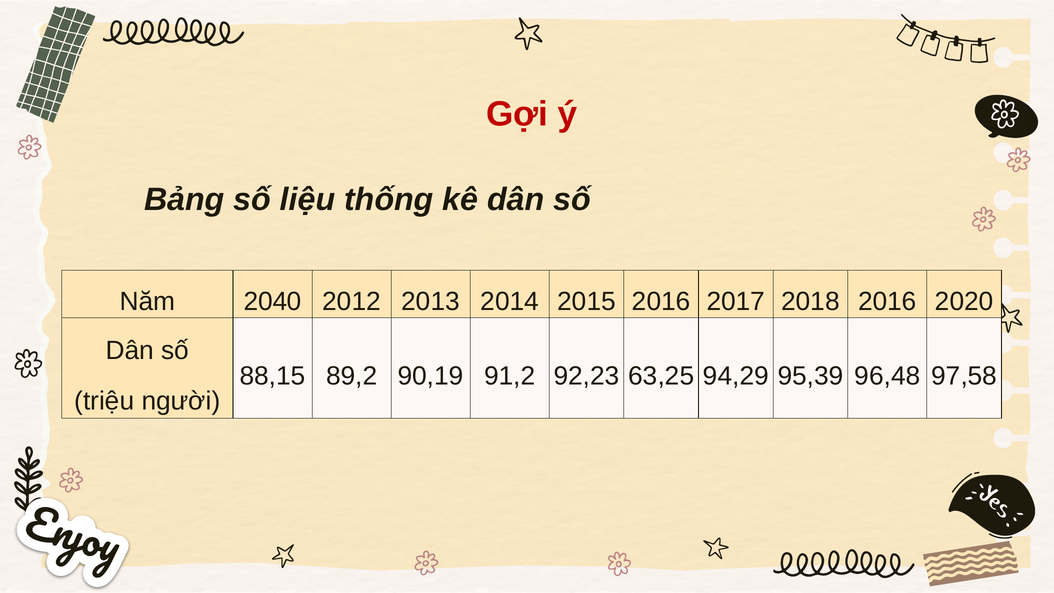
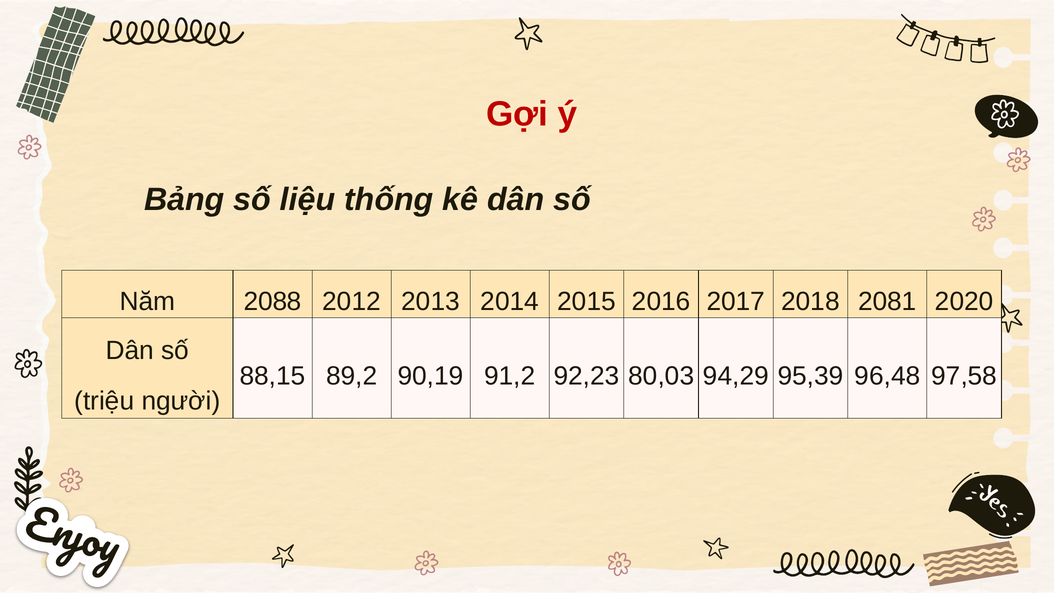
2040: 2040 -> 2088 (273, 302)
2018 2016: 2016 -> 2081 (887, 302)
63,25: 63,25 -> 80,03 (661, 376)
